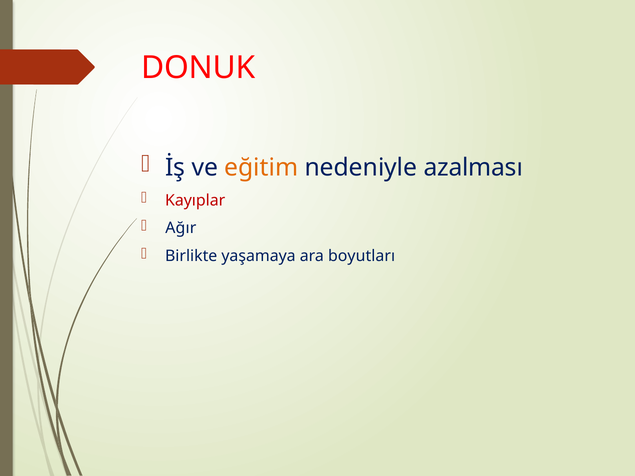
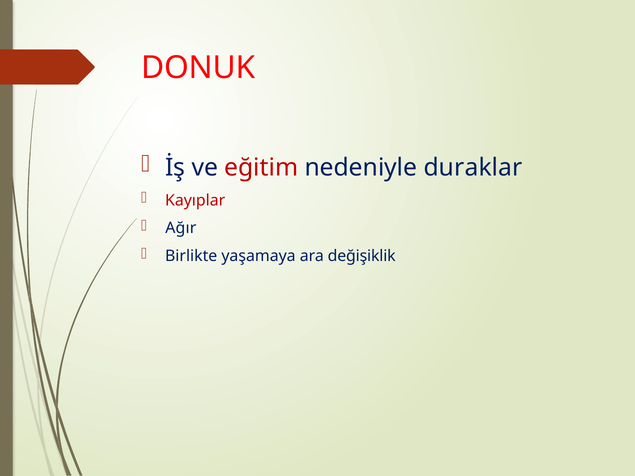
eğitim colour: orange -> red (261, 168)
azalması: azalması -> duraklar (473, 168)
boyutları: boyutları -> değişiklik (362, 256)
